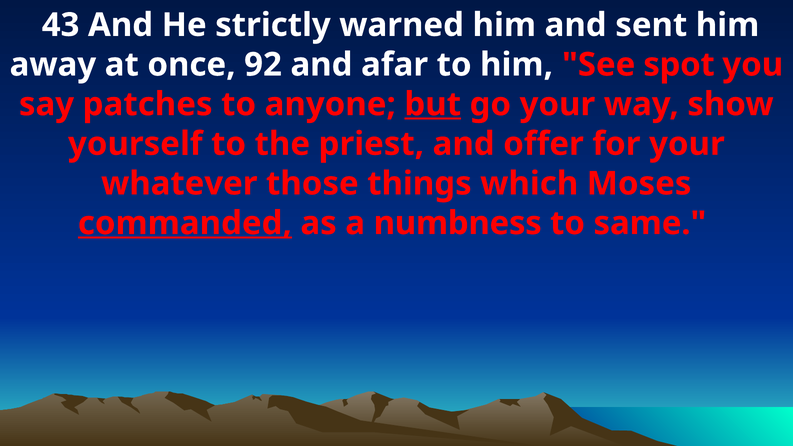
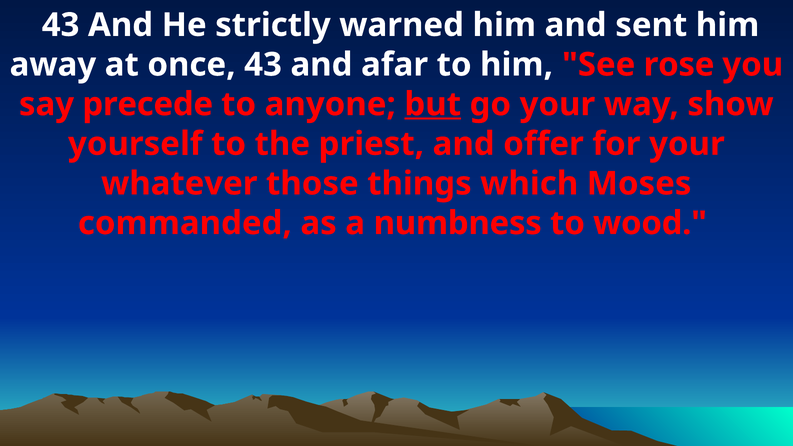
once 92: 92 -> 43 (263, 65)
spot: spot -> rose (679, 65)
patches: patches -> precede (148, 104)
commanded underline: present -> none (185, 223)
same: same -> wood (650, 223)
